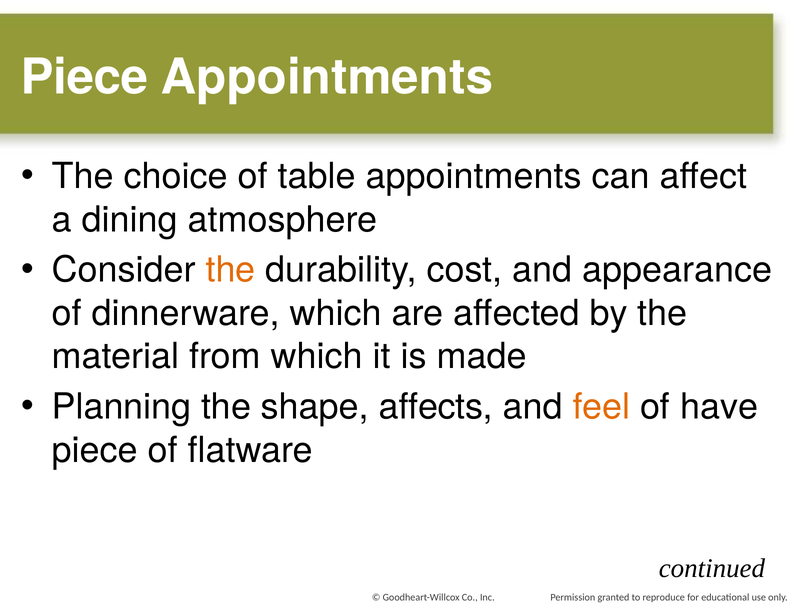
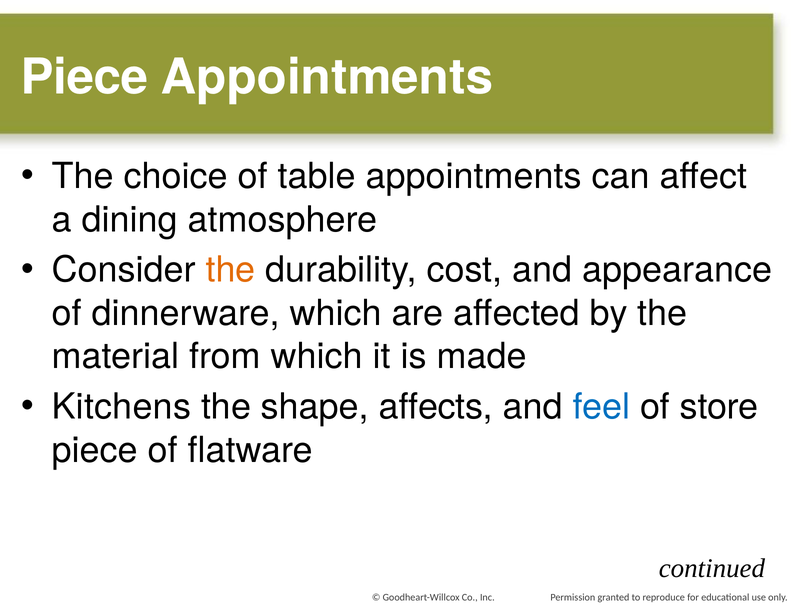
Planning: Planning -> Kitchens (121, 407)
feel colour: orange -> blue (601, 407)
have: have -> store (719, 407)
